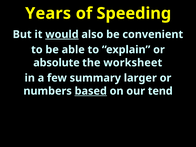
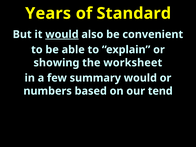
Speeding: Speeding -> Standard (134, 13)
absolute: absolute -> showing (56, 63)
summary larger: larger -> would (140, 78)
based underline: present -> none (91, 91)
